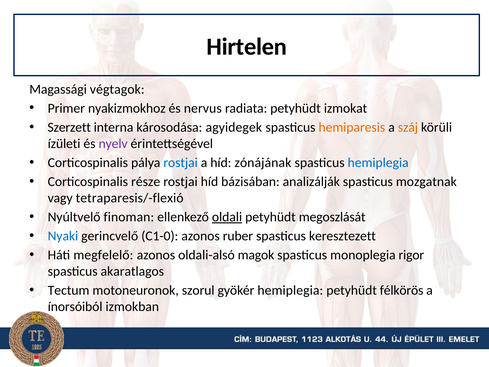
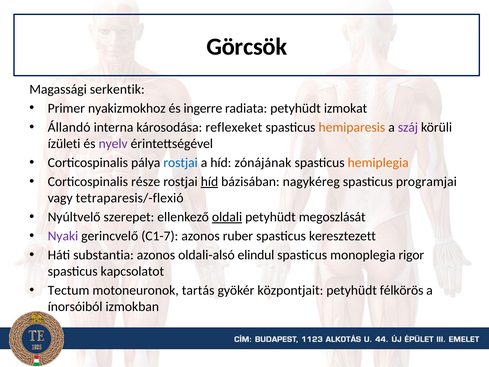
Hirtelen: Hirtelen -> Görcsök (247, 47)
végtagok: végtagok -> serkentik (117, 89)
nervus: nervus -> ingerre (203, 108)
Szerzett: Szerzett -> Állandó (69, 127)
agyidegek: agyidegek -> reflexeket (234, 127)
száj colour: orange -> purple (408, 127)
hemiplegia colour: blue -> orange (378, 163)
híd underline: none -> present (209, 182)
analizálják: analizálják -> nagykéreg (311, 182)
mozgatnak: mozgatnak -> programjai (426, 182)
finoman: finoman -> szerepet (129, 217)
Nyaki colour: blue -> purple (63, 236)
C1-0: C1-0 -> C1-7 (160, 236)
megfelelő: megfelelő -> substantia (103, 255)
magok: magok -> elindul (256, 255)
akaratlagos: akaratlagos -> kapcsolatot (132, 271)
szorul: szorul -> tartás (198, 290)
gyökér hemiplegia: hemiplegia -> központjait (290, 290)
